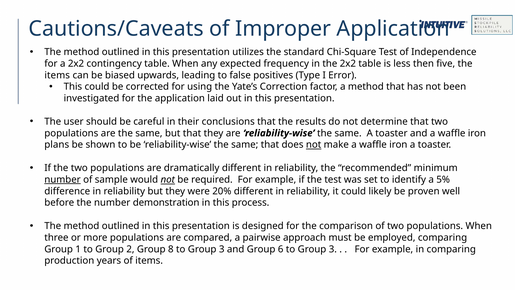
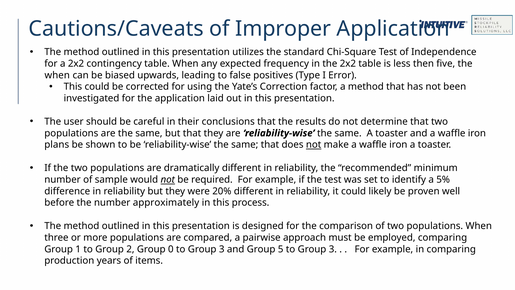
items: items -> when (57, 75)
number underline: present -> none (63, 179)
demonstration: demonstration -> approximately (166, 203)
8: 8 -> 0 (171, 249)
6: 6 -> 5 (281, 249)
